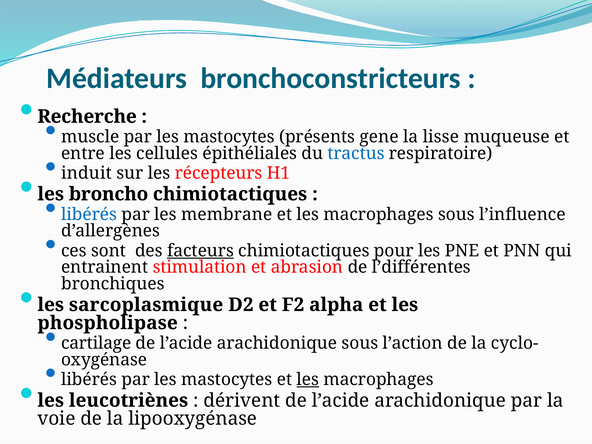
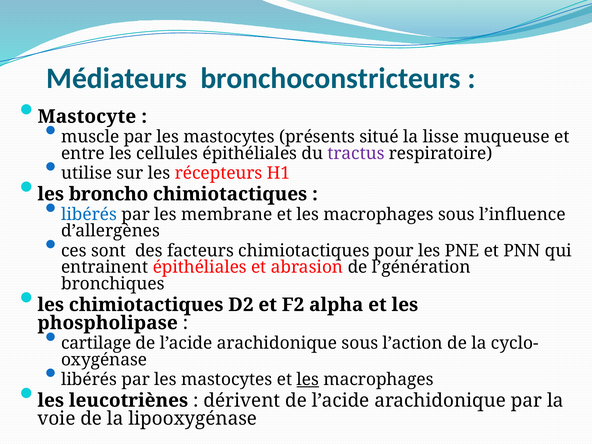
Recherche: Recherche -> Mastocyte (87, 117)
gene: gene -> situé (379, 137)
tractus colour: blue -> purple (356, 153)
induit: induit -> utilise (87, 173)
facteurs underline: present -> none (200, 251)
entrainent stimulation: stimulation -> épithéliales (200, 267)
l’différentes: l’différentes -> l’génération (421, 267)
les sarcoplasmique: sarcoplasmique -> chimiotactiques (146, 305)
